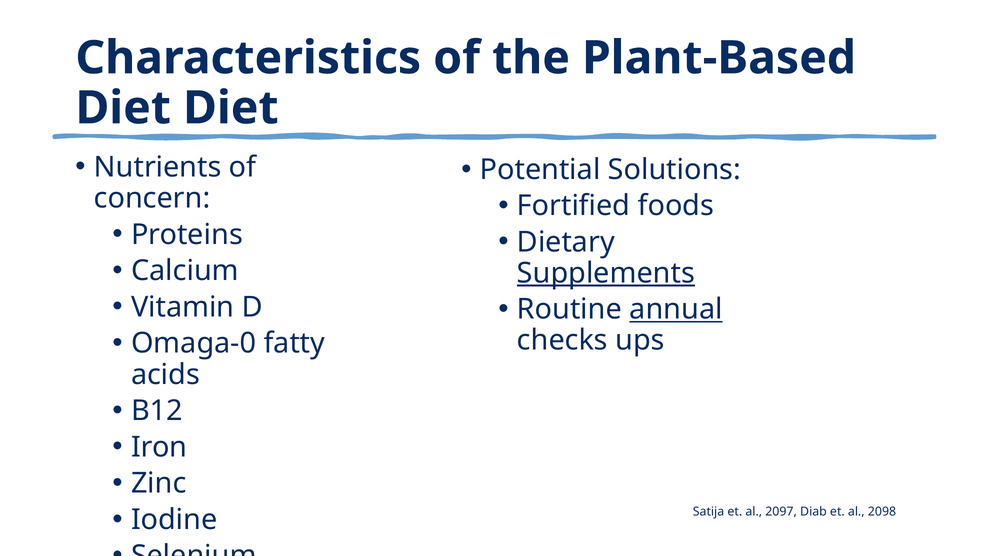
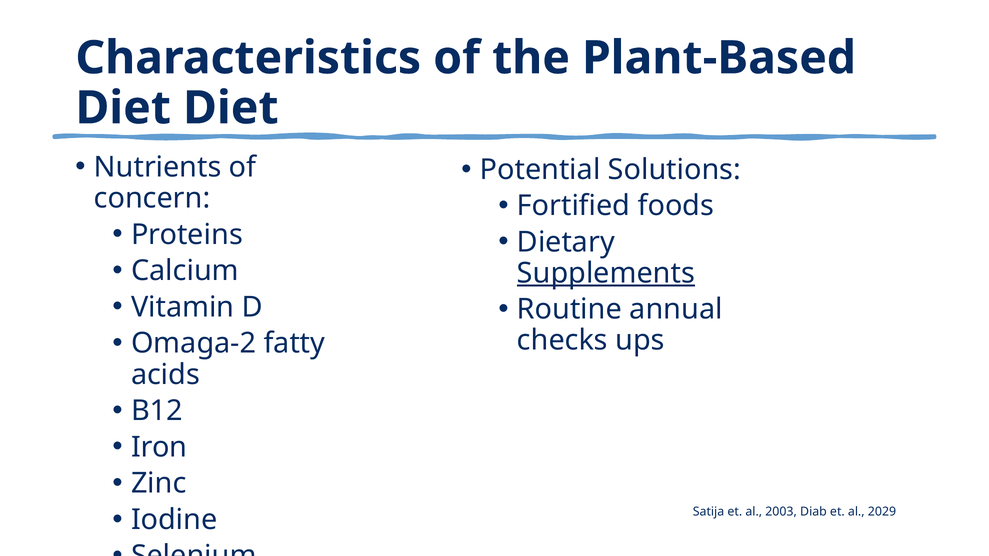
annual underline: present -> none (676, 310)
Omaga-0: Omaga-0 -> Omaga-2 (194, 344)
2097: 2097 -> 2003 (781, 512)
2098: 2098 -> 2029 (882, 512)
